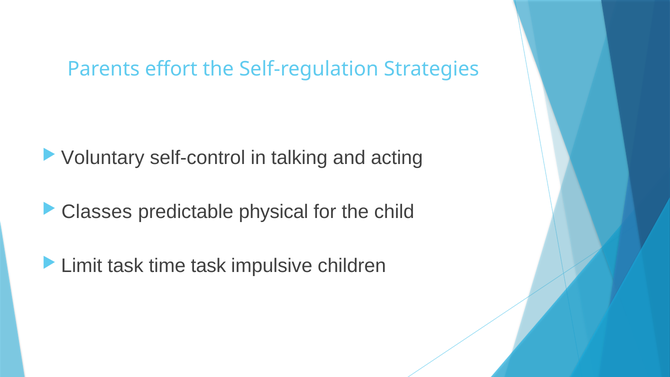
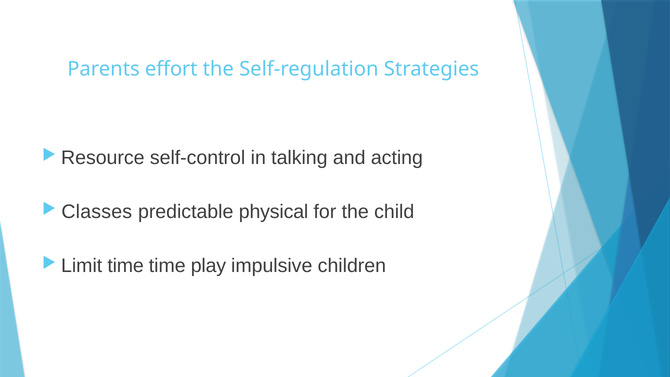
Voluntary: Voluntary -> Resource (103, 158)
Limit task: task -> time (126, 266)
time task: task -> play (208, 266)
